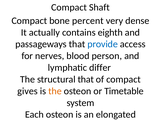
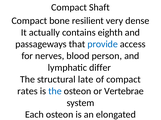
percent: percent -> resilient (88, 21)
structural that: that -> late (86, 80)
gives: gives -> rates (28, 92)
the colour: orange -> blue (55, 92)
Timetable: Timetable -> Vertebrae (124, 92)
